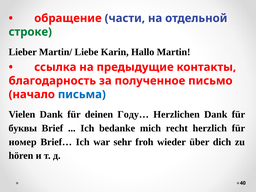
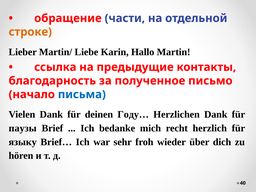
строке colour: green -> orange (30, 32)
буквы: буквы -> паузы (23, 128)
номер: номер -> языку (23, 142)
